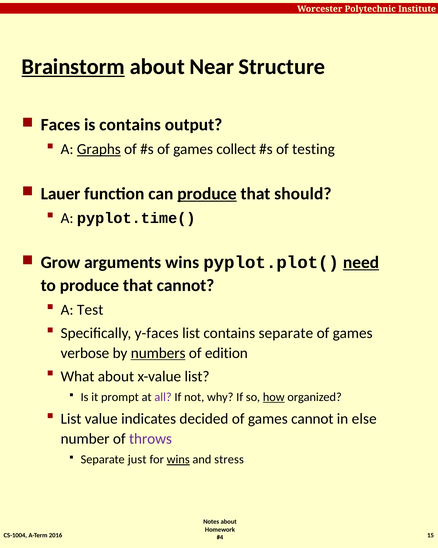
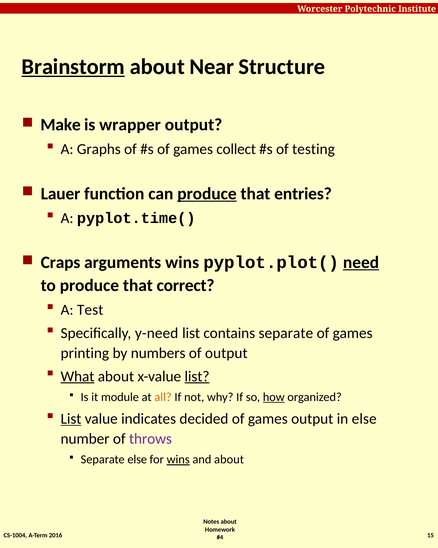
Faces: Faces -> Make (61, 125)
is contains: contains -> wrapper (130, 125)
Graphs underline: present -> none (99, 149)
should: should -> entries (303, 194)
Grow: Grow -> Craps (60, 262)
that cannot: cannot -> correct (186, 285)
y-faces: y-faces -> y-need (157, 333)
verbose: verbose -> printing (85, 353)
numbers underline: present -> none (158, 353)
of edition: edition -> output (226, 353)
What underline: none -> present (78, 376)
list underline: none -> present (197, 376)
prompt: prompt -> module (120, 397)
all colour: purple -> orange (163, 397)
List underline: none -> present (71, 418)
games cannot: cannot -> output (312, 418)
Separate just: just -> else (137, 459)
and stress: stress -> about (229, 459)
